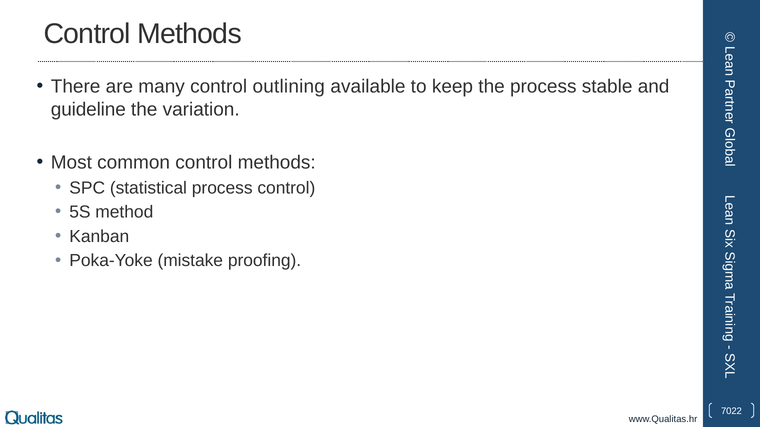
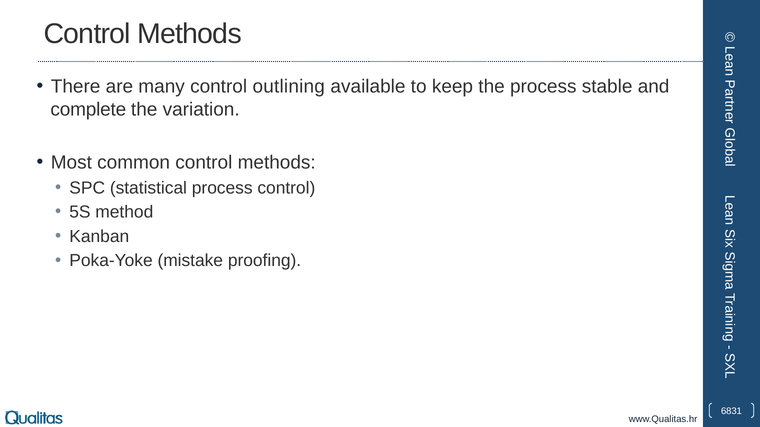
guideline: guideline -> complete (88, 110)
7022: 7022 -> 6831 (731, 412)
